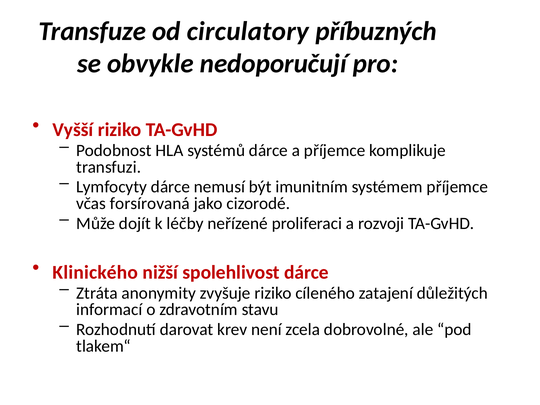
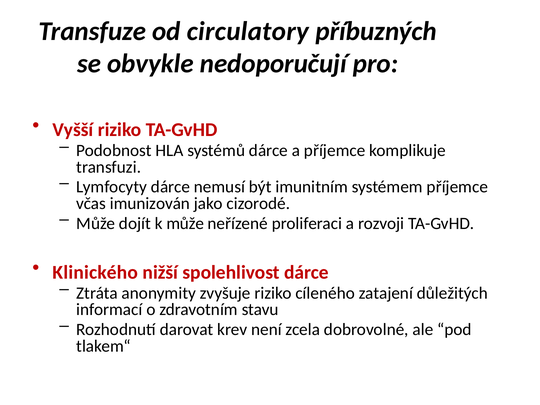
forsírovaná: forsírovaná -> imunizován (150, 203)
k léčby: léčby -> může (185, 223)
